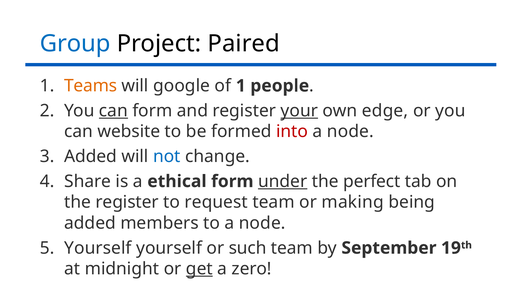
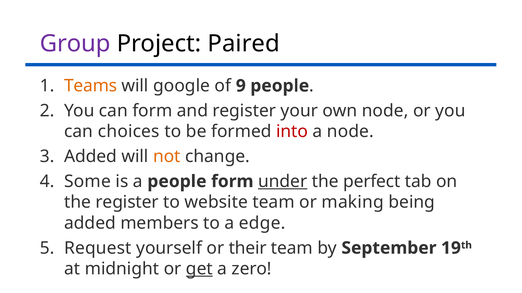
Group colour: blue -> purple (75, 44)
of 1: 1 -> 9 (241, 86)
can underline: present -> none (113, 111)
your underline: present -> none (299, 111)
own edge: edge -> node (385, 111)
website: website -> choices (129, 132)
not colour: blue -> orange (167, 157)
Share: Share -> Some (88, 182)
a ethical: ethical -> people (177, 182)
request: request -> website (216, 203)
to a node: node -> edge (262, 224)
Yourself: Yourself -> Request (98, 248)
such: such -> their (248, 248)
